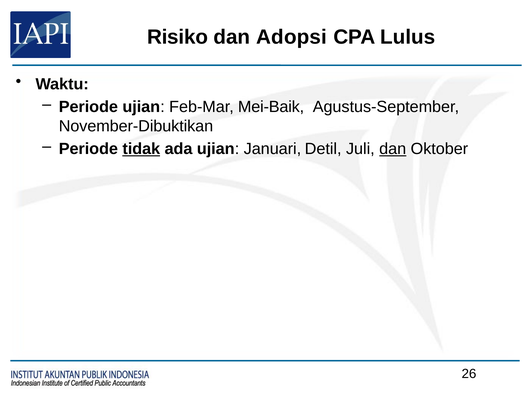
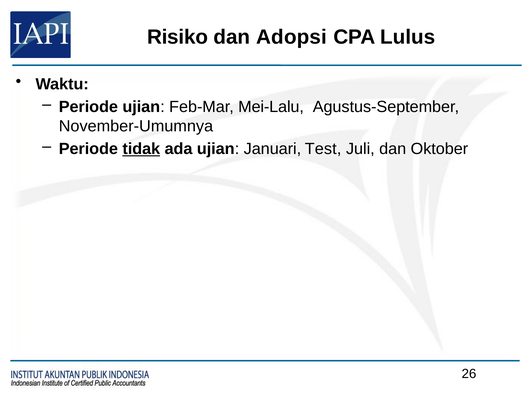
Mei-Baik: Mei-Baik -> Mei-Lalu (271, 107)
November-Dibuktikan: November-Dibuktikan -> November-Umumnya (136, 126)
Detil: Detil -> Test (323, 149)
dan underline: present -> none (393, 149)
